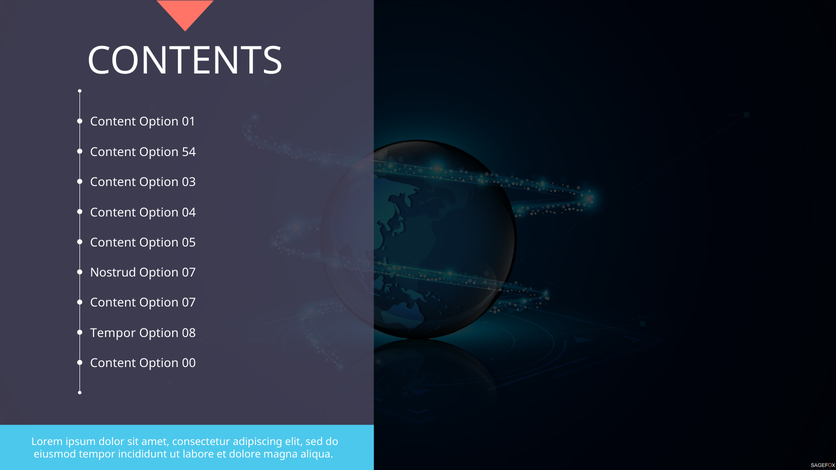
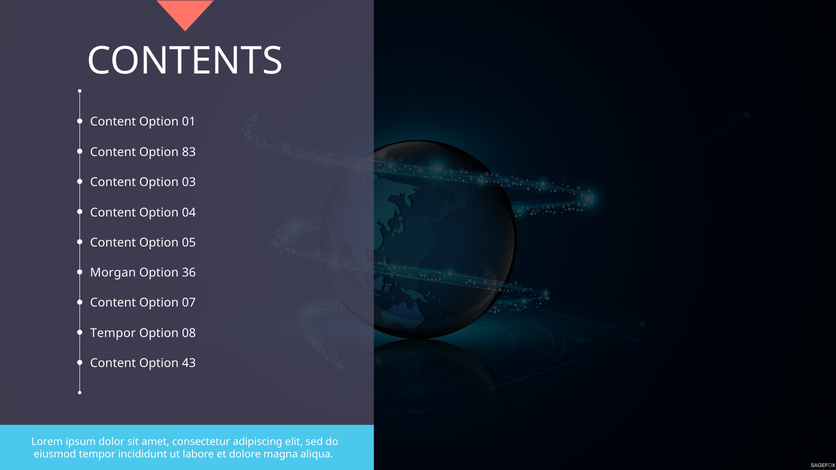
54: 54 -> 83 (189, 152)
Nostrud: Nostrud -> Morgan (113, 273)
07: 07 -> 36 (189, 273)
00: 00 -> 43 (189, 363)
